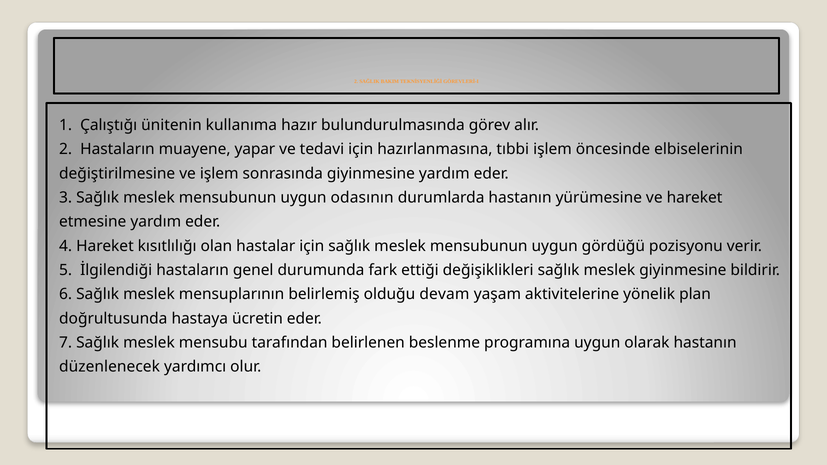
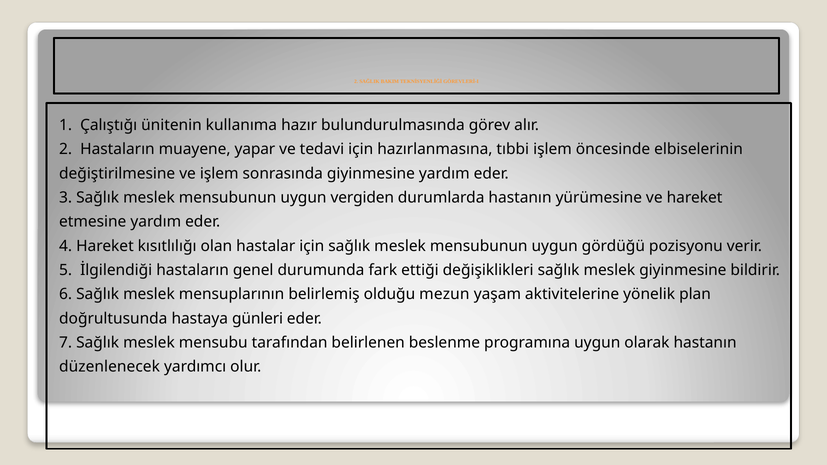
odasının: odasının -> vergiden (362, 198)
devam: devam -> mezun (444, 294)
ücretin: ücretin -> günleri (258, 319)
